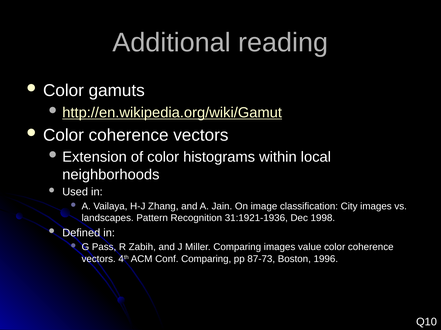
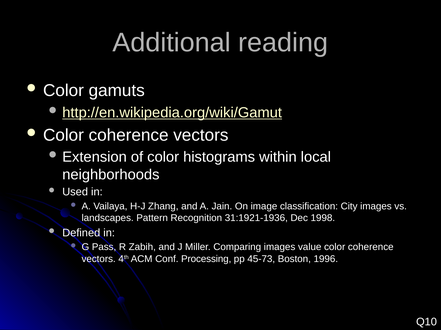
Conf Comparing: Comparing -> Processing (206, 259)
87-73: 87-73 -> 45-73 (261, 259)
